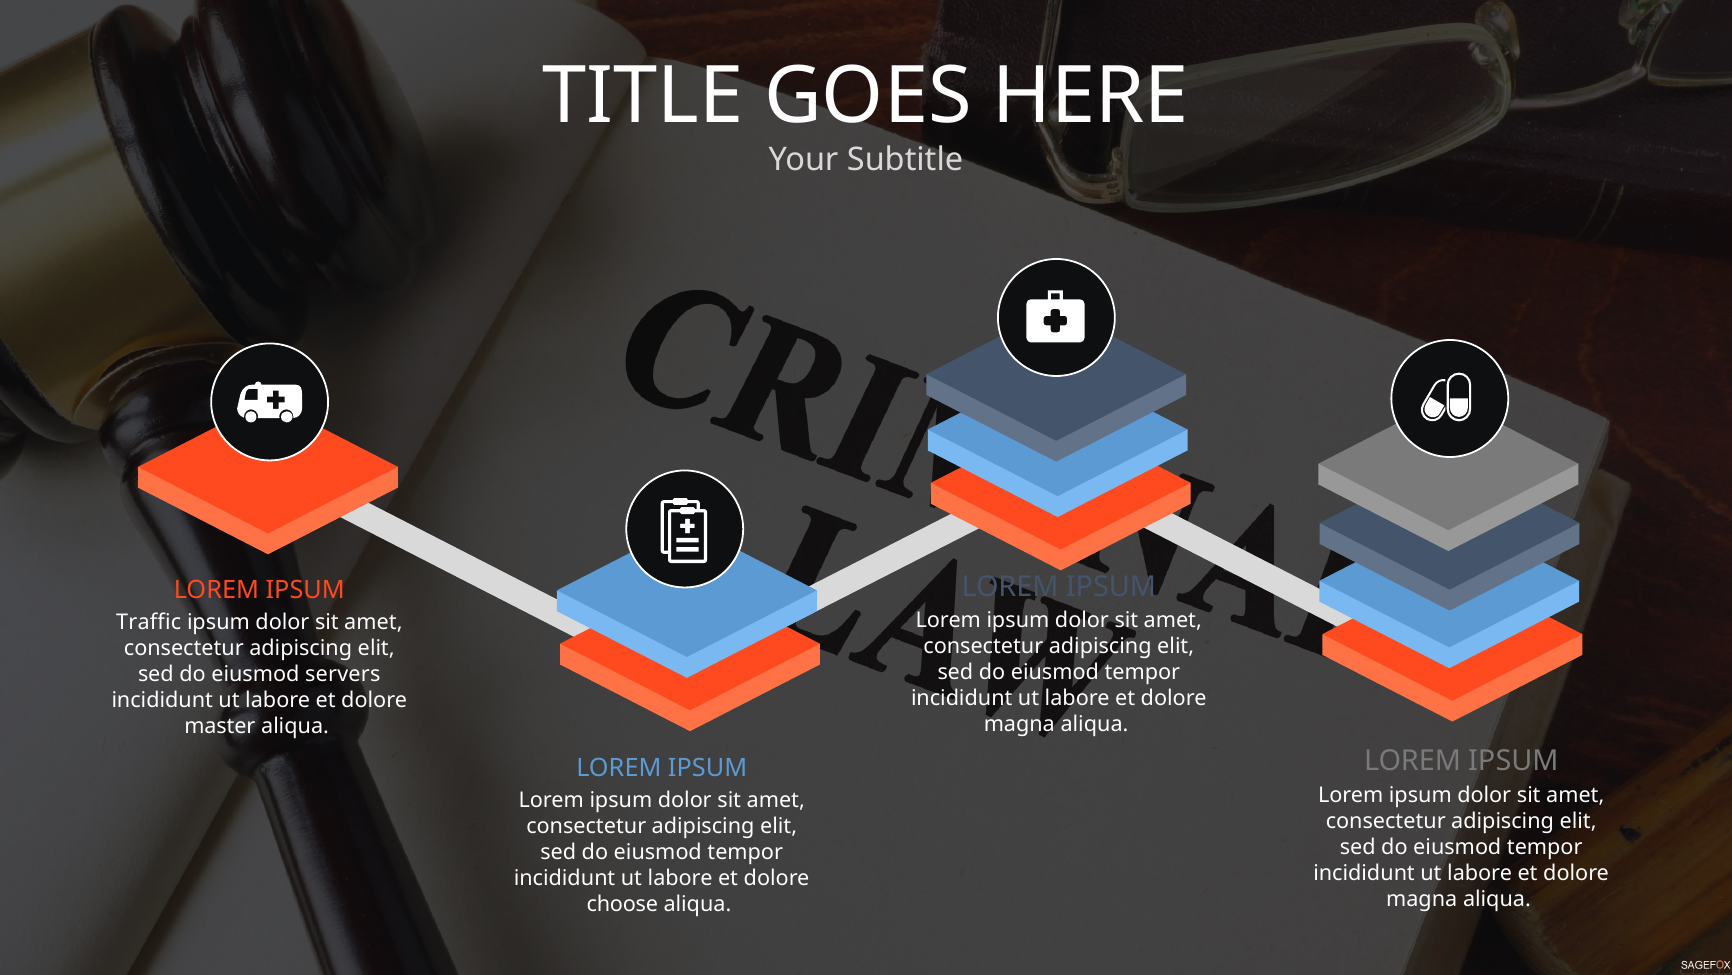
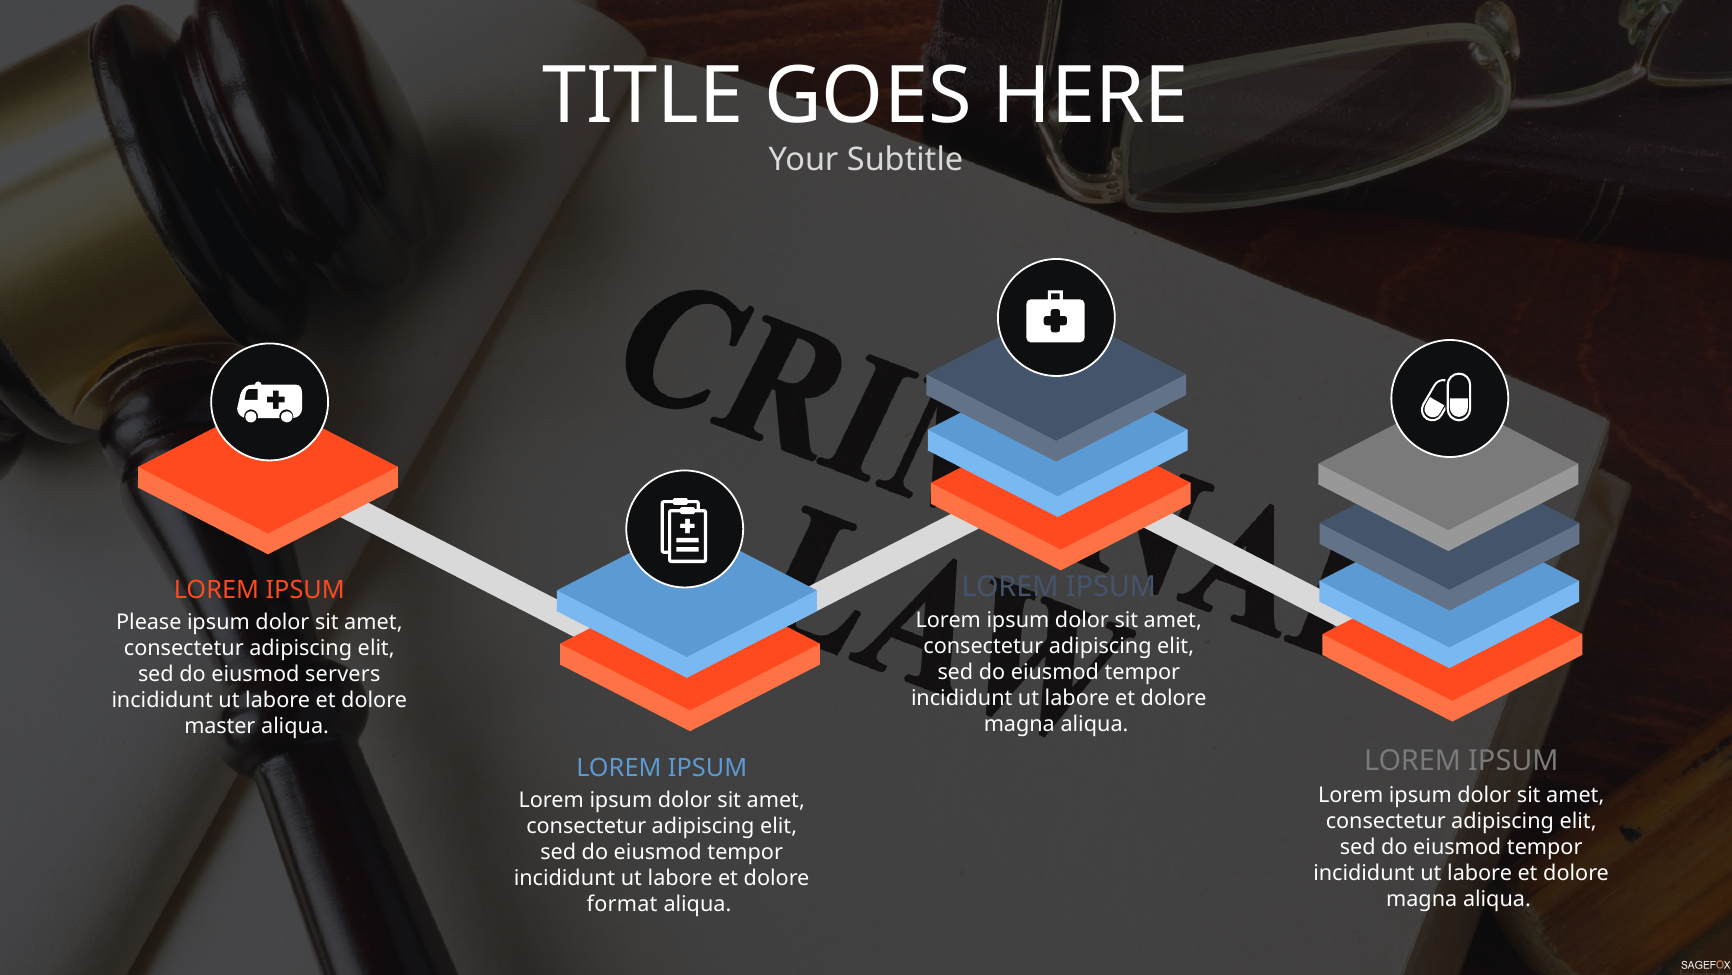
Traffic: Traffic -> Please (149, 622)
choose: choose -> format (622, 904)
